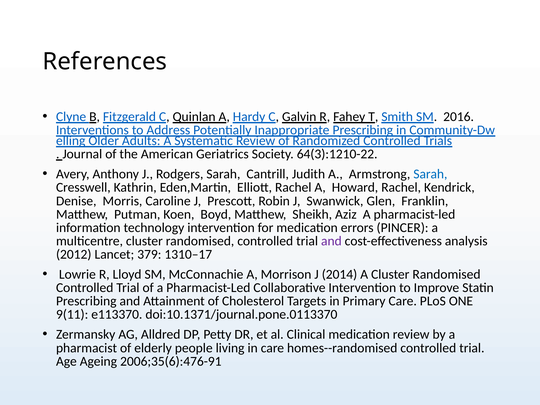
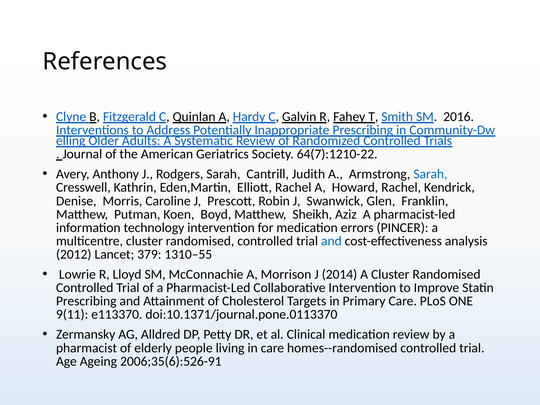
64(3):1210-22: 64(3):1210-22 -> 64(7):1210-22 (337, 154)
and colour: purple -> blue (331, 241)
1310–17: 1310–17 -> 1310–55 (188, 254)
2006;35(6):476-91: 2006;35(6):476-91 -> 2006;35(6):526-91 (171, 361)
